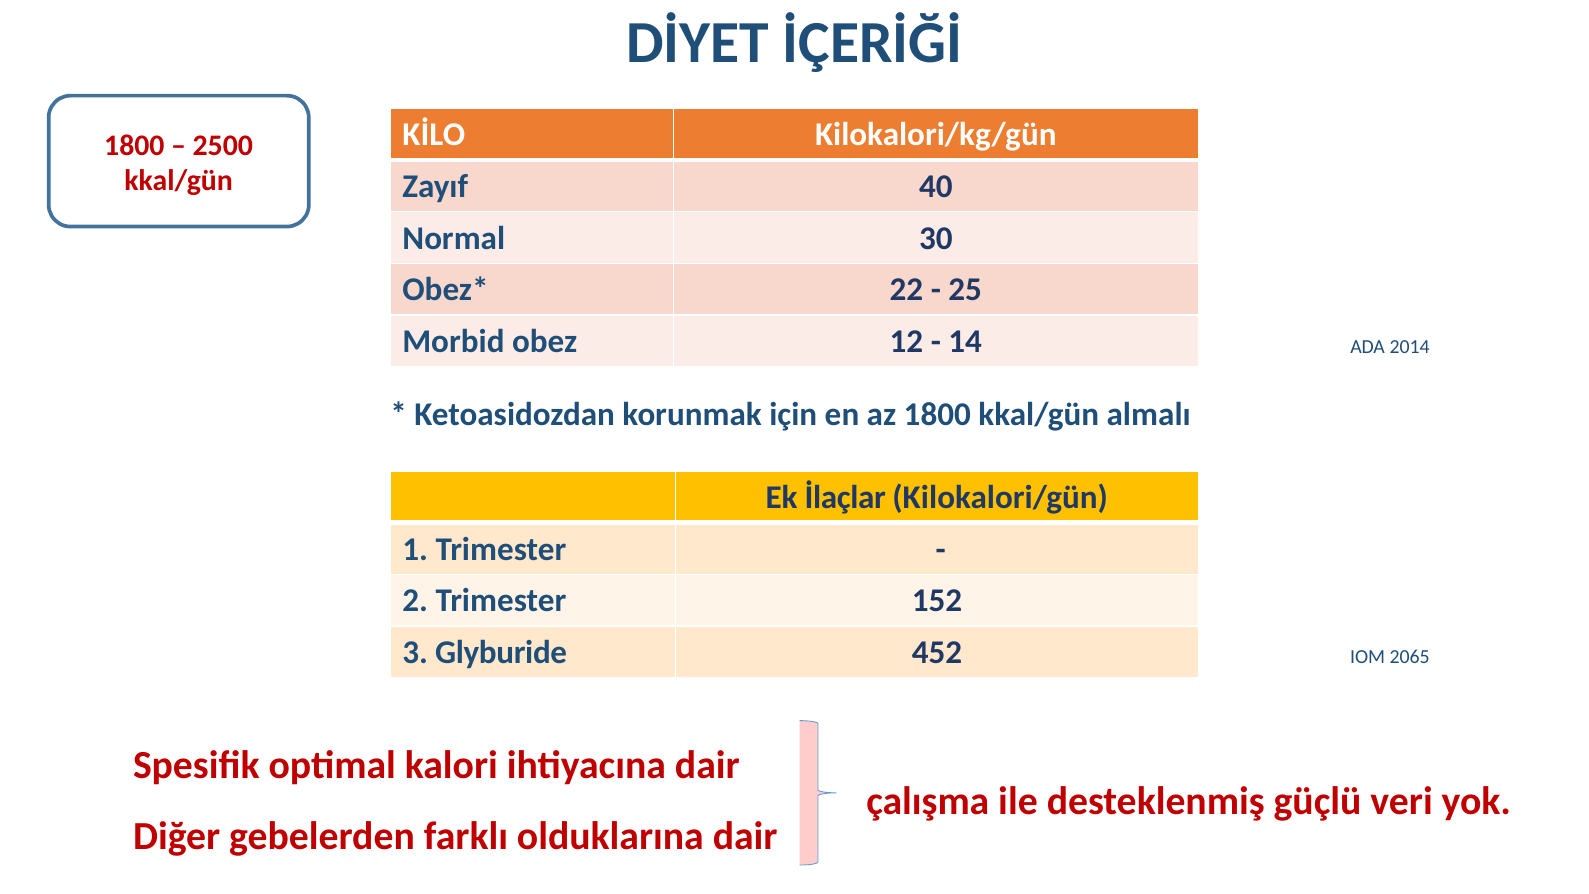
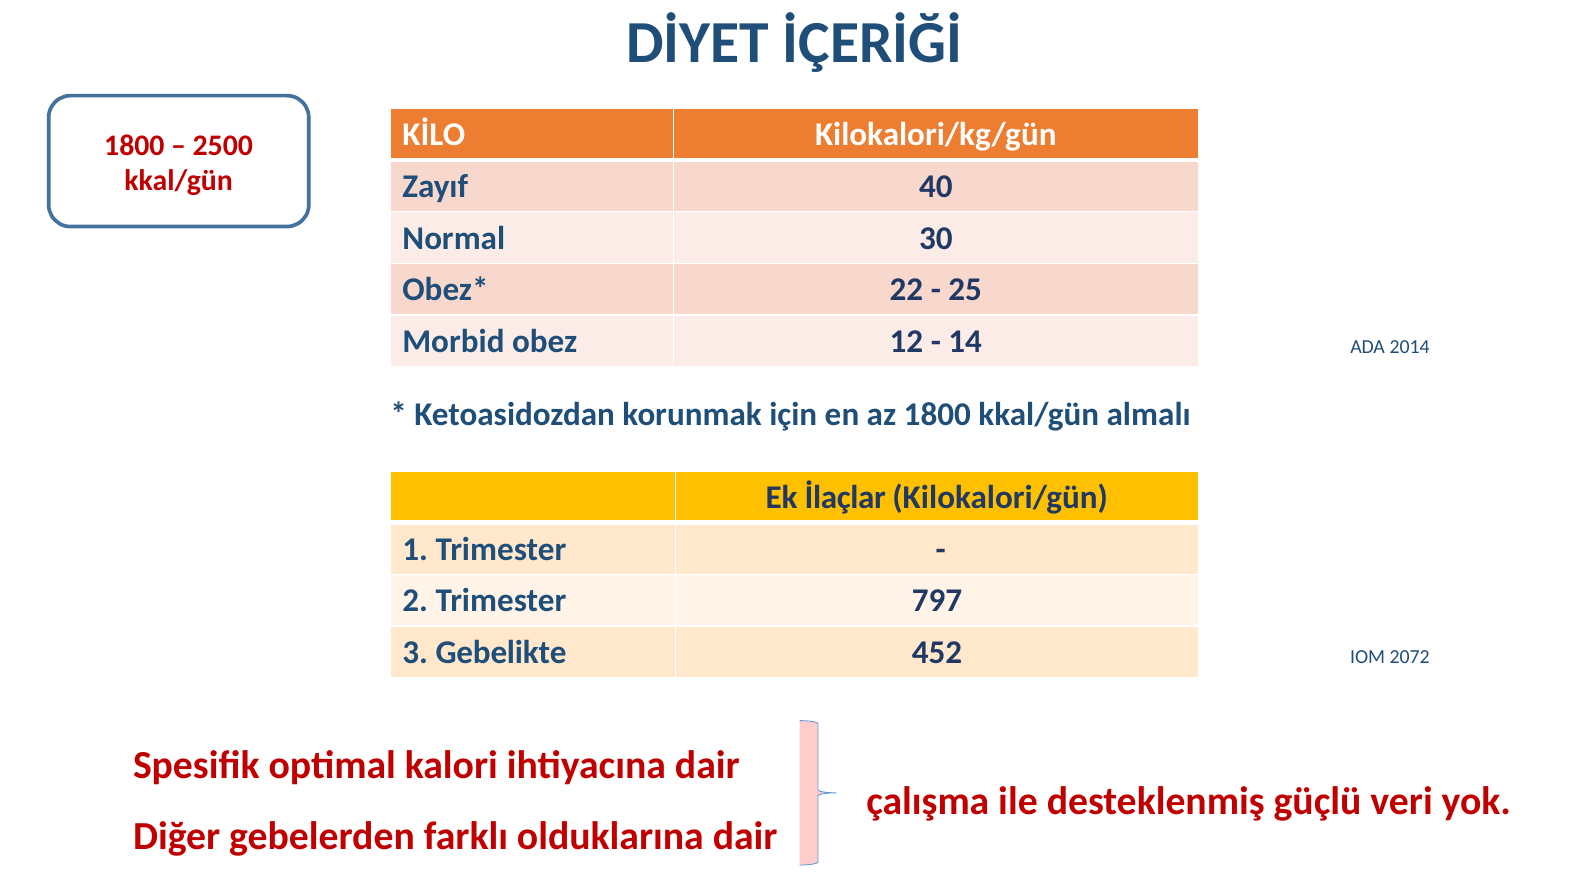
152: 152 -> 797 (937, 601)
Glyburide: Glyburide -> Gebelikte (501, 653)
2065: 2065 -> 2072 (1410, 656)
